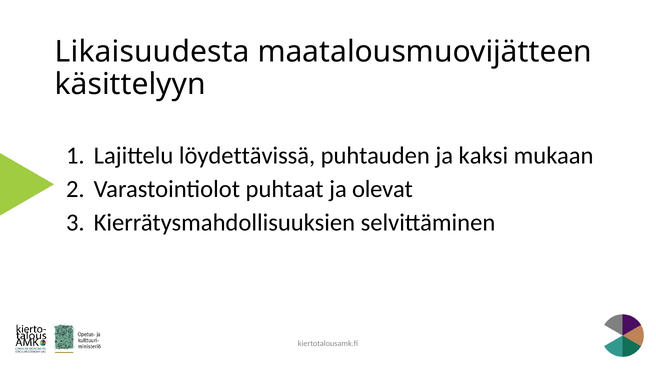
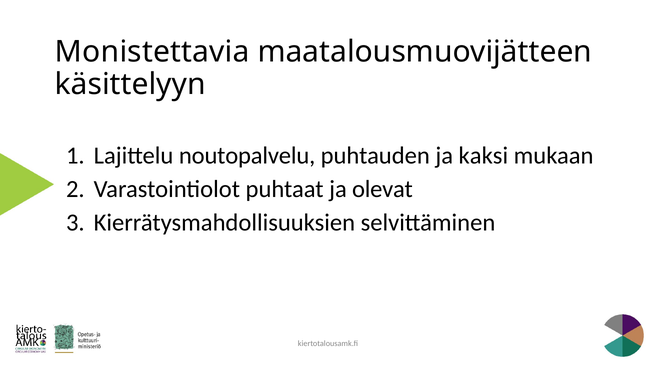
Likaisuudesta: Likaisuudesta -> Monistettavia (152, 52)
löydettävissä: löydettävissä -> noutopalvelu (247, 156)
